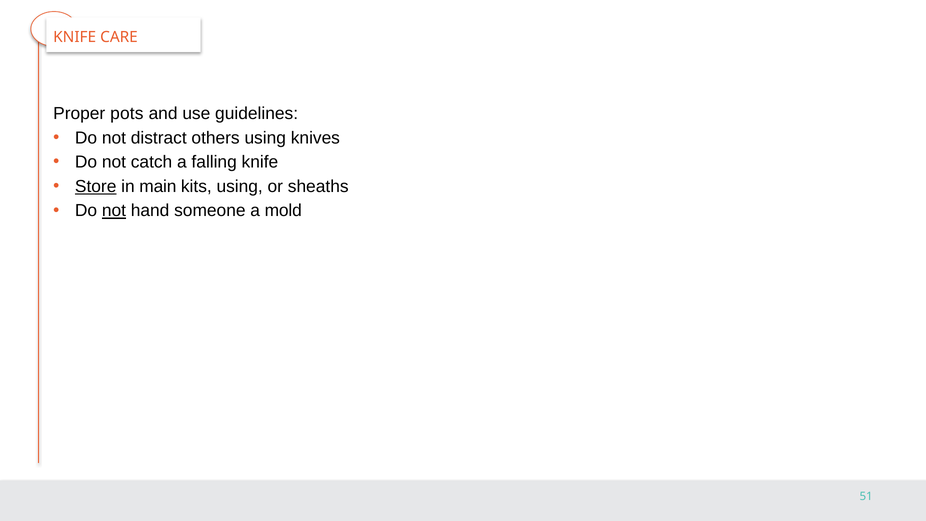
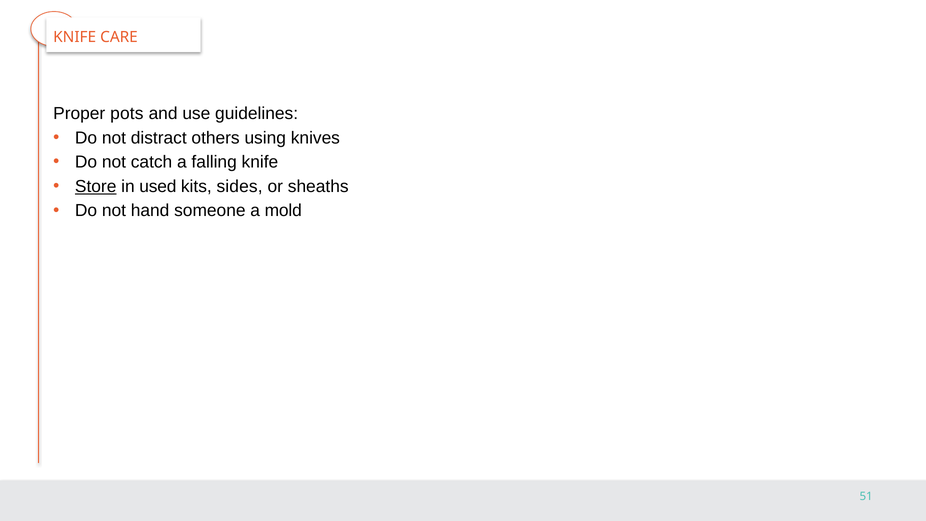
main: main -> used (158, 186)
kits using: using -> sides (240, 186)
not underline: present -> none (114, 211)
